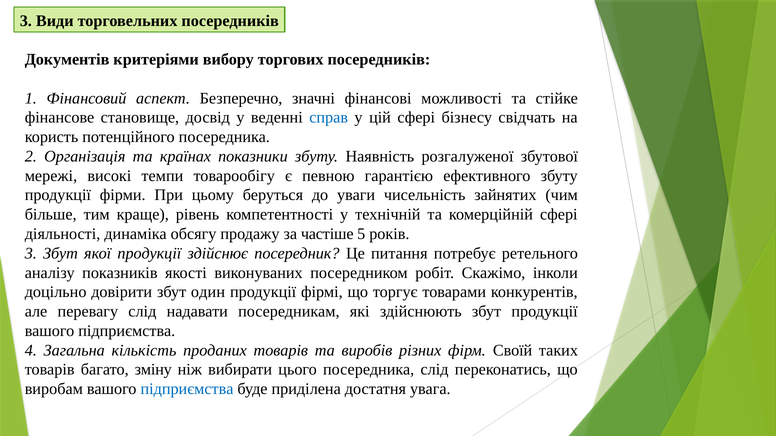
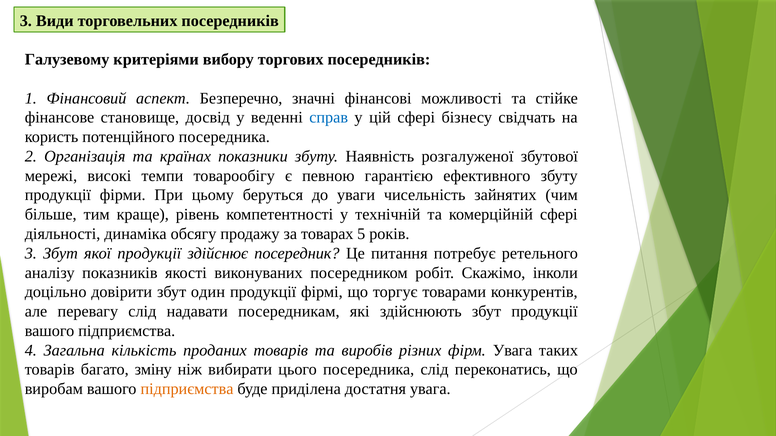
Документів: Документів -> Галузевому (67, 60)
частіше: частіше -> товарах (327, 234)
фірм Своїй: Своїй -> Увага (513, 351)
підприємства colour: blue -> orange (187, 389)
